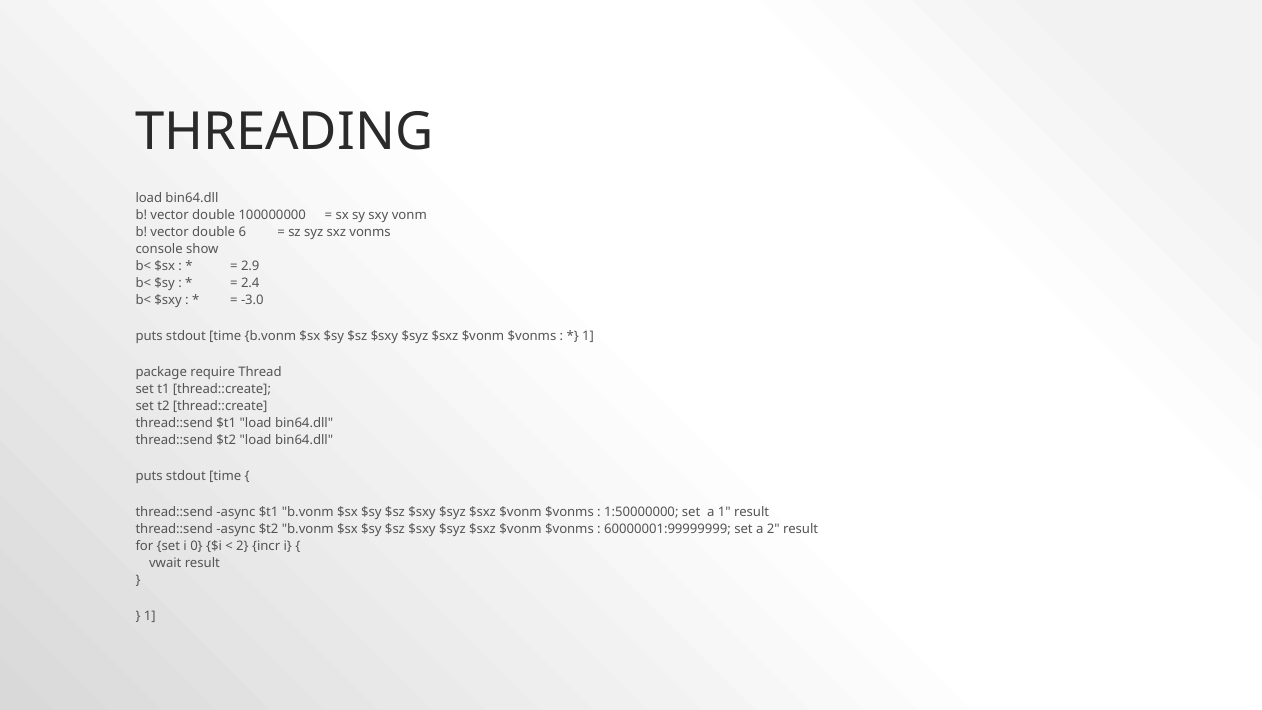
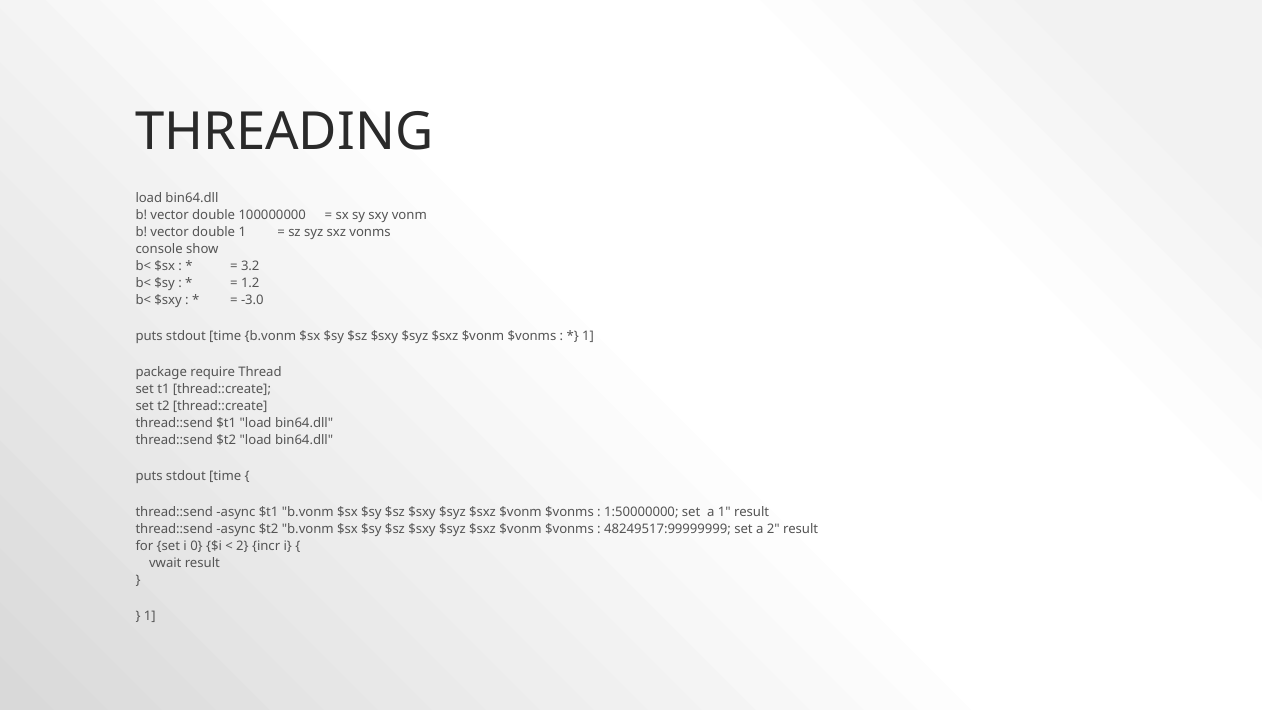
double 6: 6 -> 1 (242, 232)
2.9: 2.9 -> 3.2 (250, 266)
2.4: 2.4 -> 1.2 (250, 283)
60000001:99999999: 60000001:99999999 -> 48249517:99999999 (668, 530)
